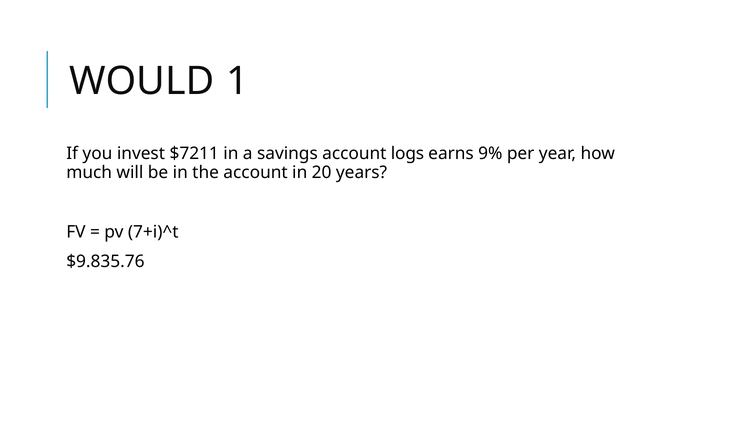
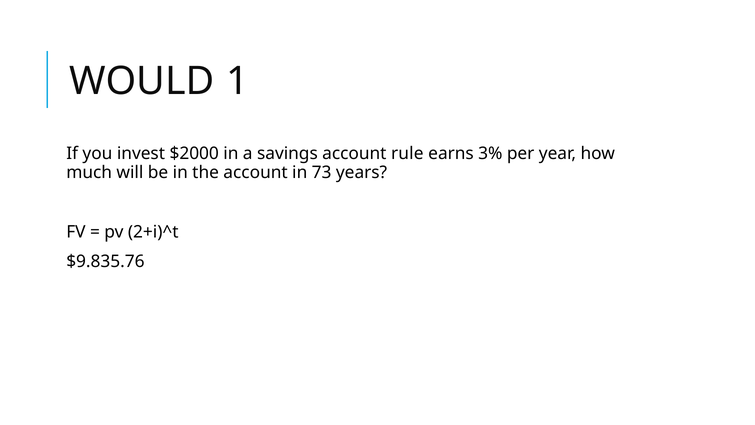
$7211: $7211 -> $2000 (194, 154)
logs: logs -> rule (407, 154)
9%: 9% -> 3% (490, 154)
20: 20 -> 73 (322, 172)
7+i)^t: 7+i)^t -> 2+i)^t (153, 232)
